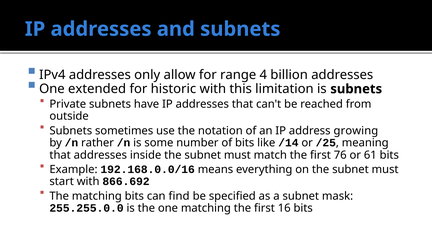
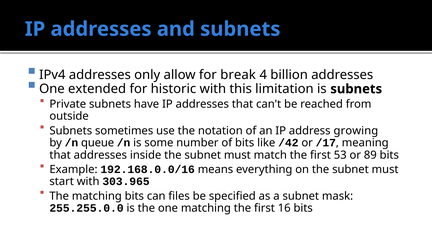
range: range -> break (238, 75)
rather: rather -> queue (98, 143)
/14: /14 -> /42 (288, 143)
/25: /25 -> /17 (326, 143)
76: 76 -> 53 (340, 155)
61: 61 -> 89 (370, 155)
866.692: 866.692 -> 303.965 (126, 182)
find: find -> files (179, 196)
